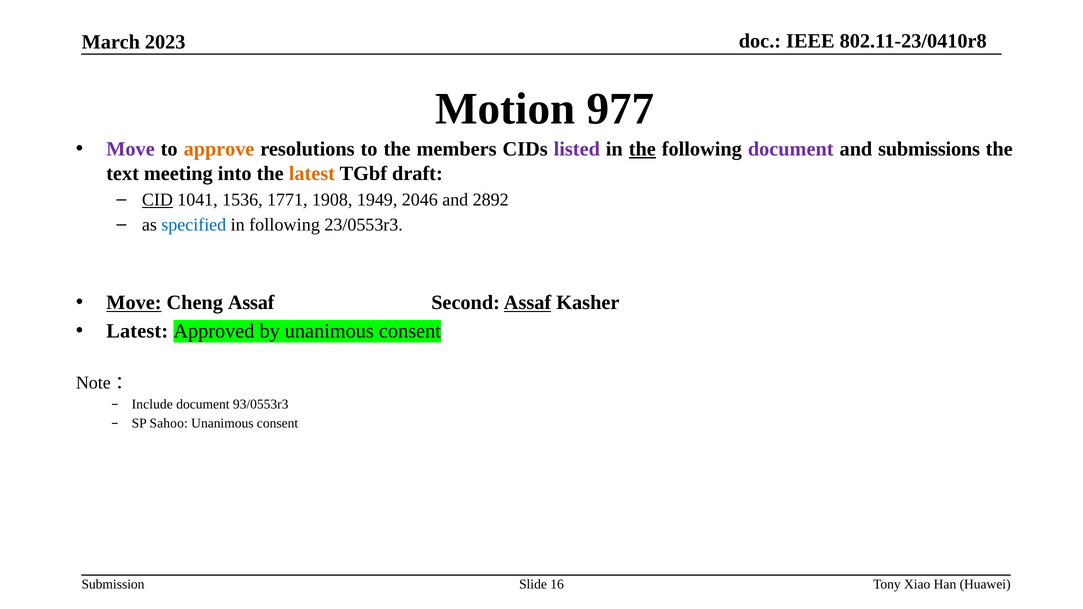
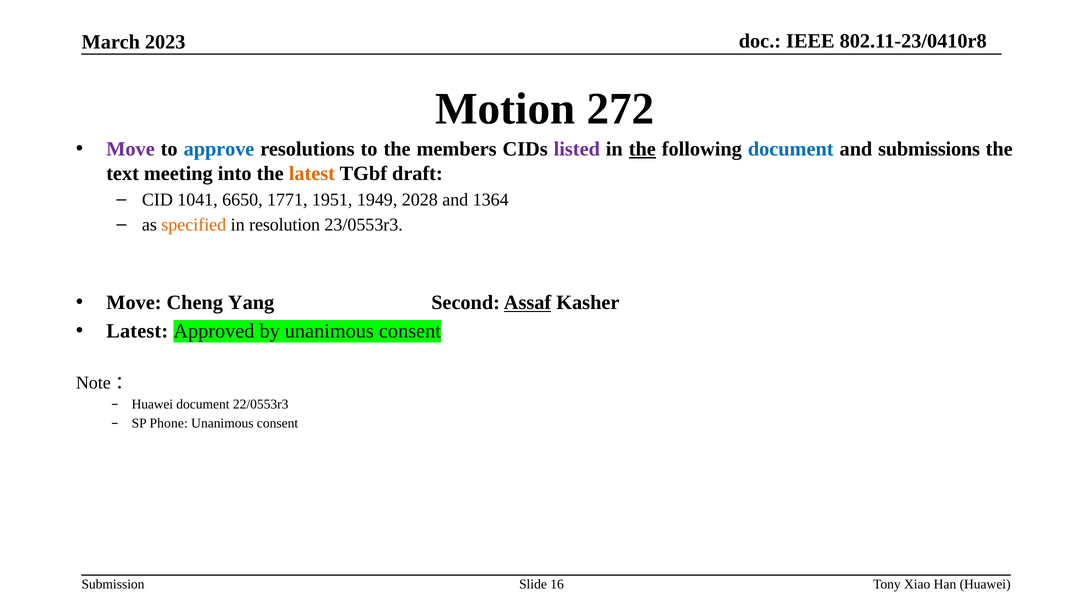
977: 977 -> 272 (620, 109)
approve colour: orange -> blue (219, 149)
document colour: purple -> blue (791, 149)
CID underline: present -> none (157, 200)
1536: 1536 -> 6650 (242, 200)
1908: 1908 -> 1951 (332, 200)
2046: 2046 -> 2028 (420, 200)
2892: 2892 -> 1364 (491, 200)
specified colour: blue -> orange (194, 225)
in following: following -> resolution (285, 225)
Move underline: present -> none (134, 303)
Cheng Assaf: Assaf -> Yang (251, 303)
Include: Include -> Huawei (152, 404)
93/0553r3: 93/0553r3 -> 22/0553r3 (261, 404)
Sahoo: Sahoo -> Phone (169, 423)
